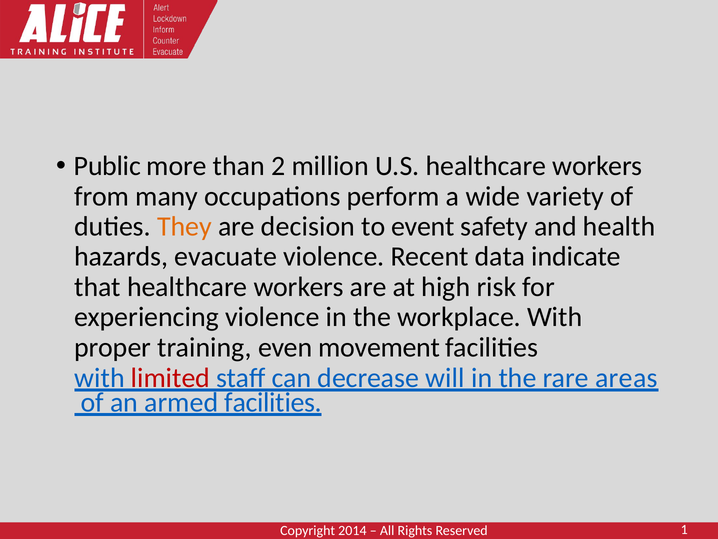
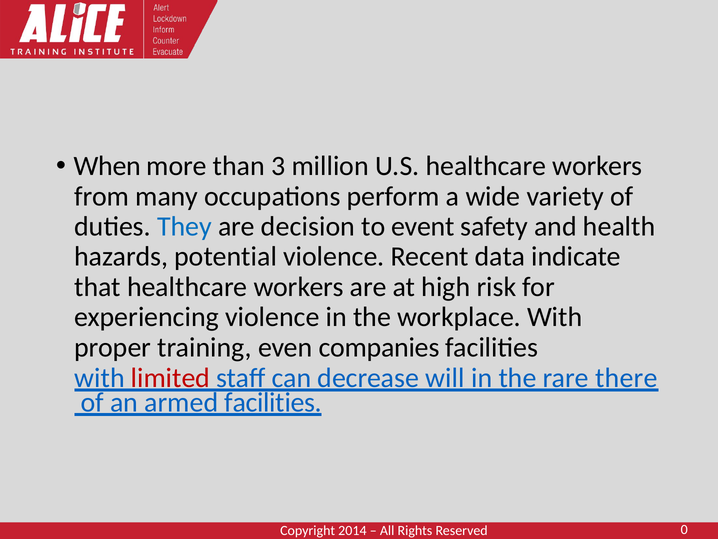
Public: Public -> When (107, 166)
2: 2 -> 3 (278, 166)
They colour: orange -> blue (185, 226)
evacuate: evacuate -> potential (226, 257)
movement: movement -> companies (379, 347)
areas: areas -> there (626, 378)
1: 1 -> 0 (684, 529)
